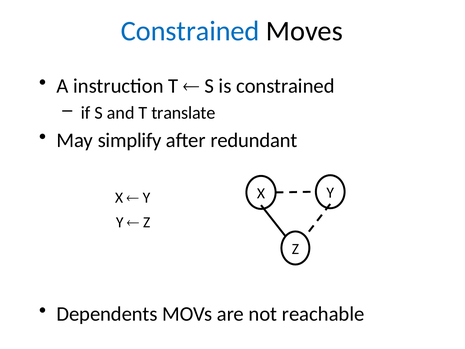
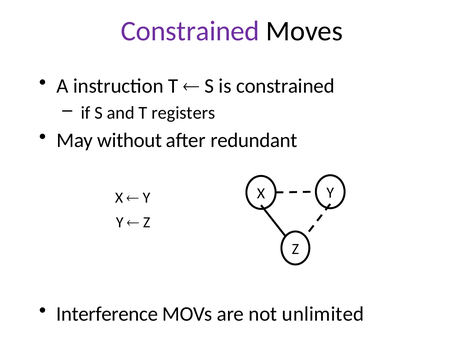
Constrained colour: blue -> purple (190, 31)
translate: translate -> registers (183, 113)
simplify: simplify -> without (130, 140)
Dependents: Dependents -> Interference (107, 314)
reachable: reachable -> unlimited (323, 314)
